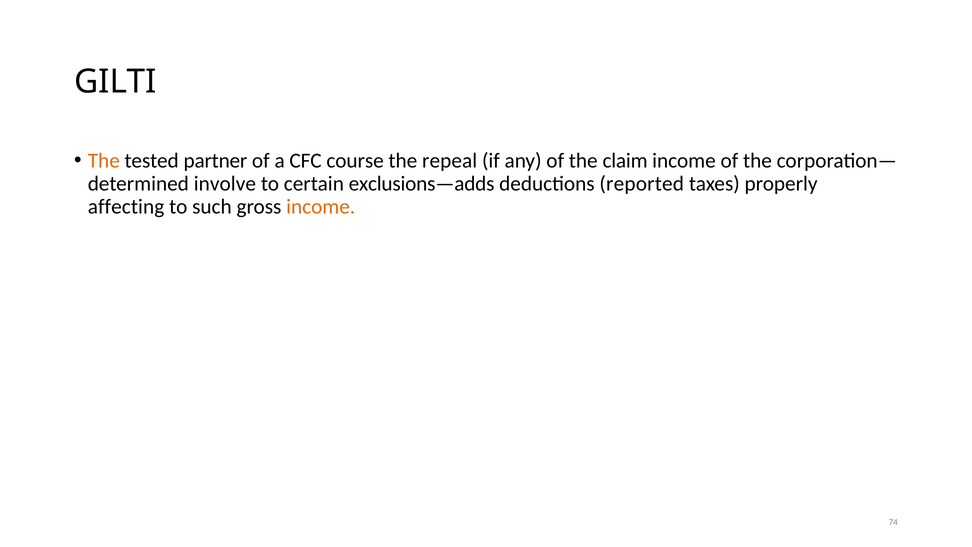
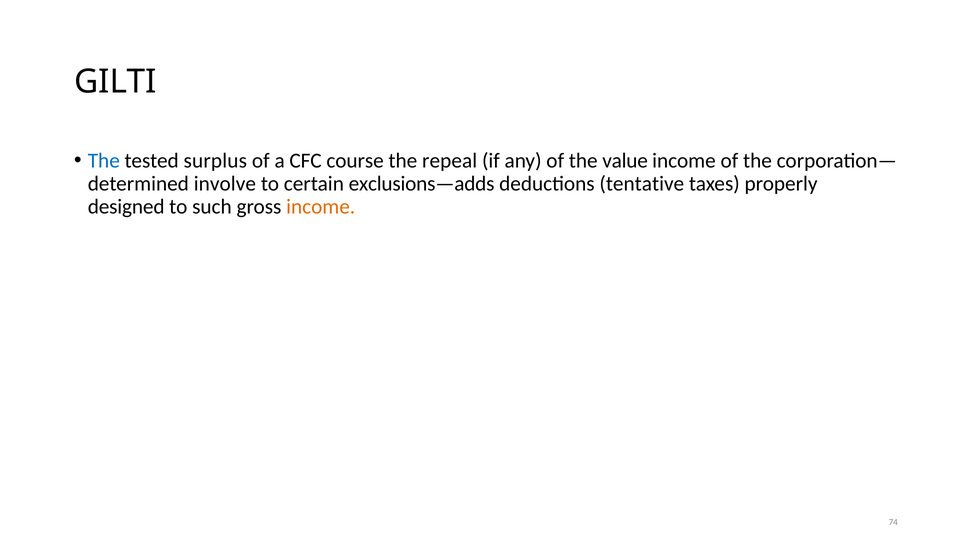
The colour: orange -> blue (104, 161)
partner: partner -> surplus (215, 161)
claim: claim -> value (625, 161)
reported: reported -> tentative (642, 183)
affecting: affecting -> designed (126, 206)
